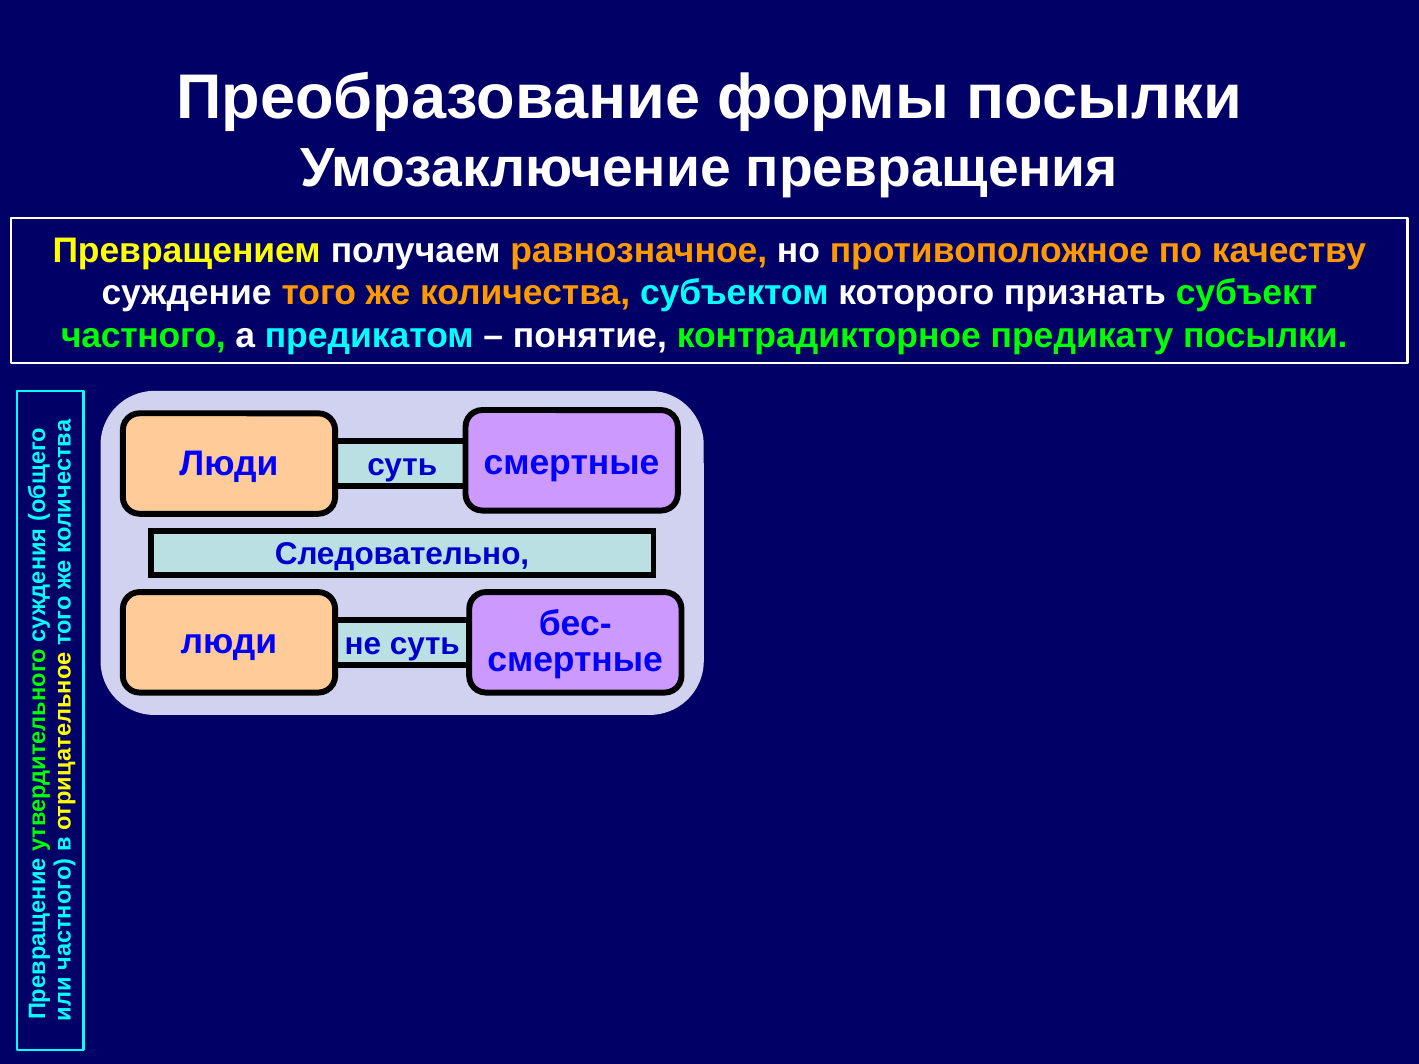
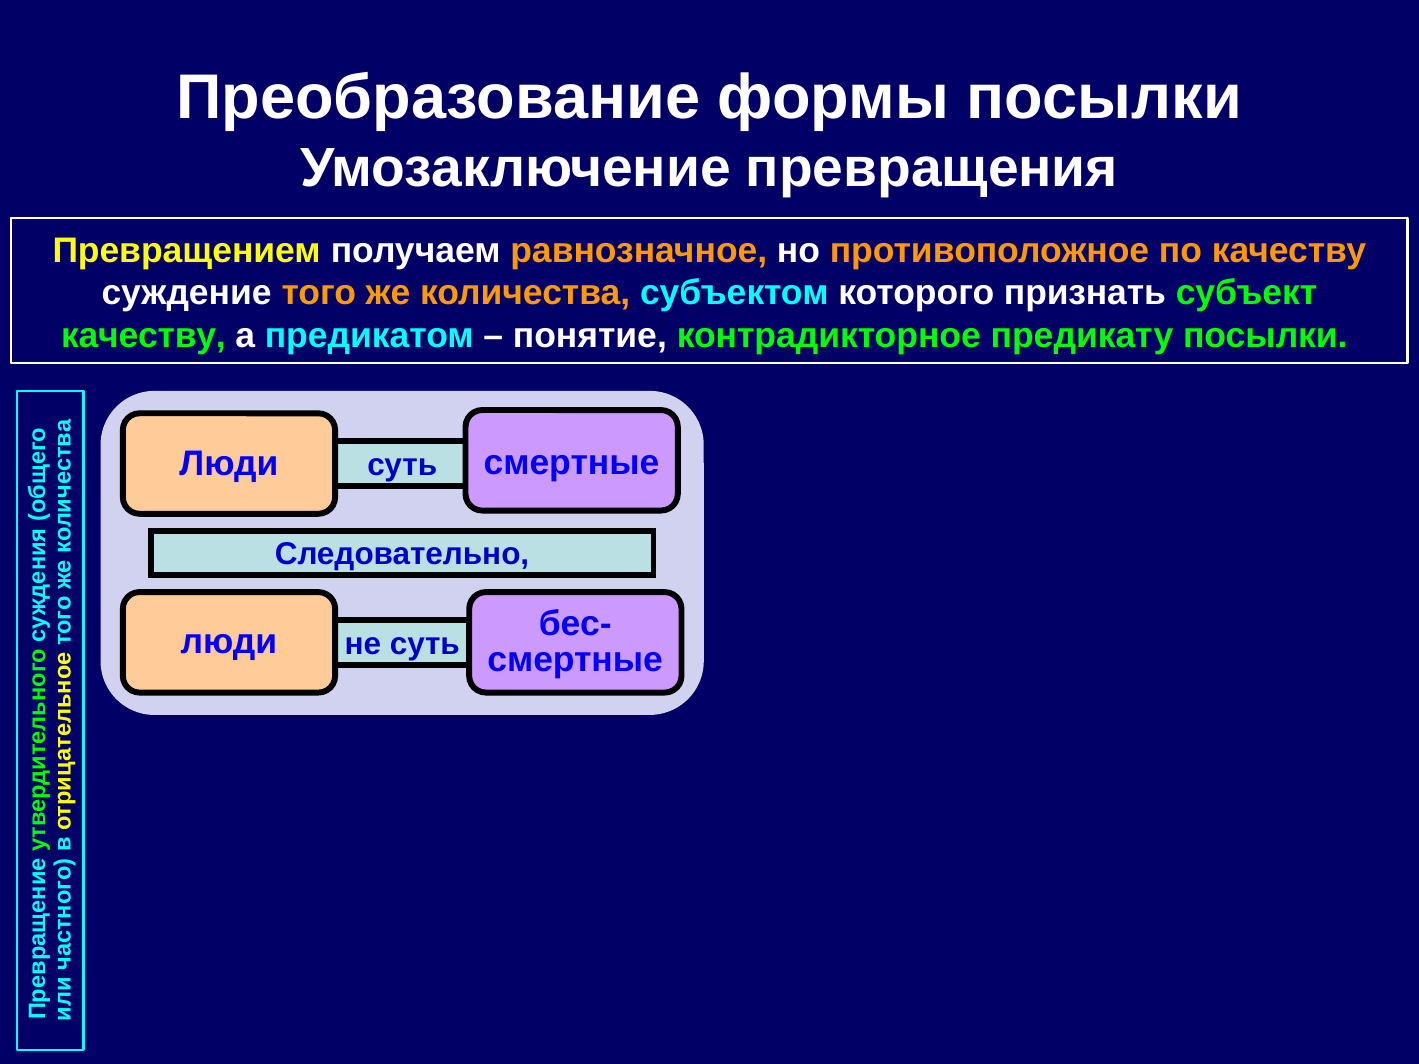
частного: частного -> качеству (143, 336)
